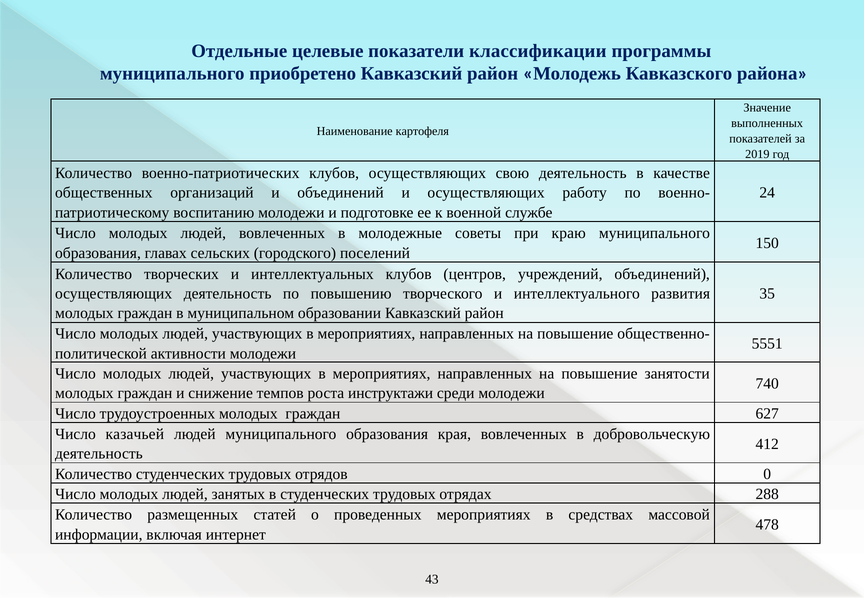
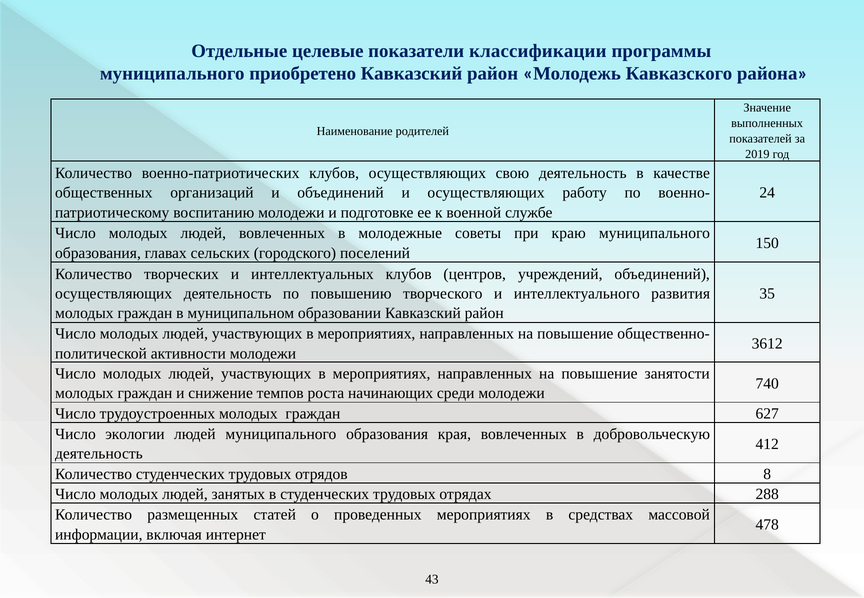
картофеля: картофеля -> родителей (422, 131)
5551: 5551 -> 3612 (767, 344)
инструктажи: инструктажи -> начинающих (391, 393)
казачьей: казачьей -> экологии (135, 434)
0: 0 -> 8 (767, 474)
